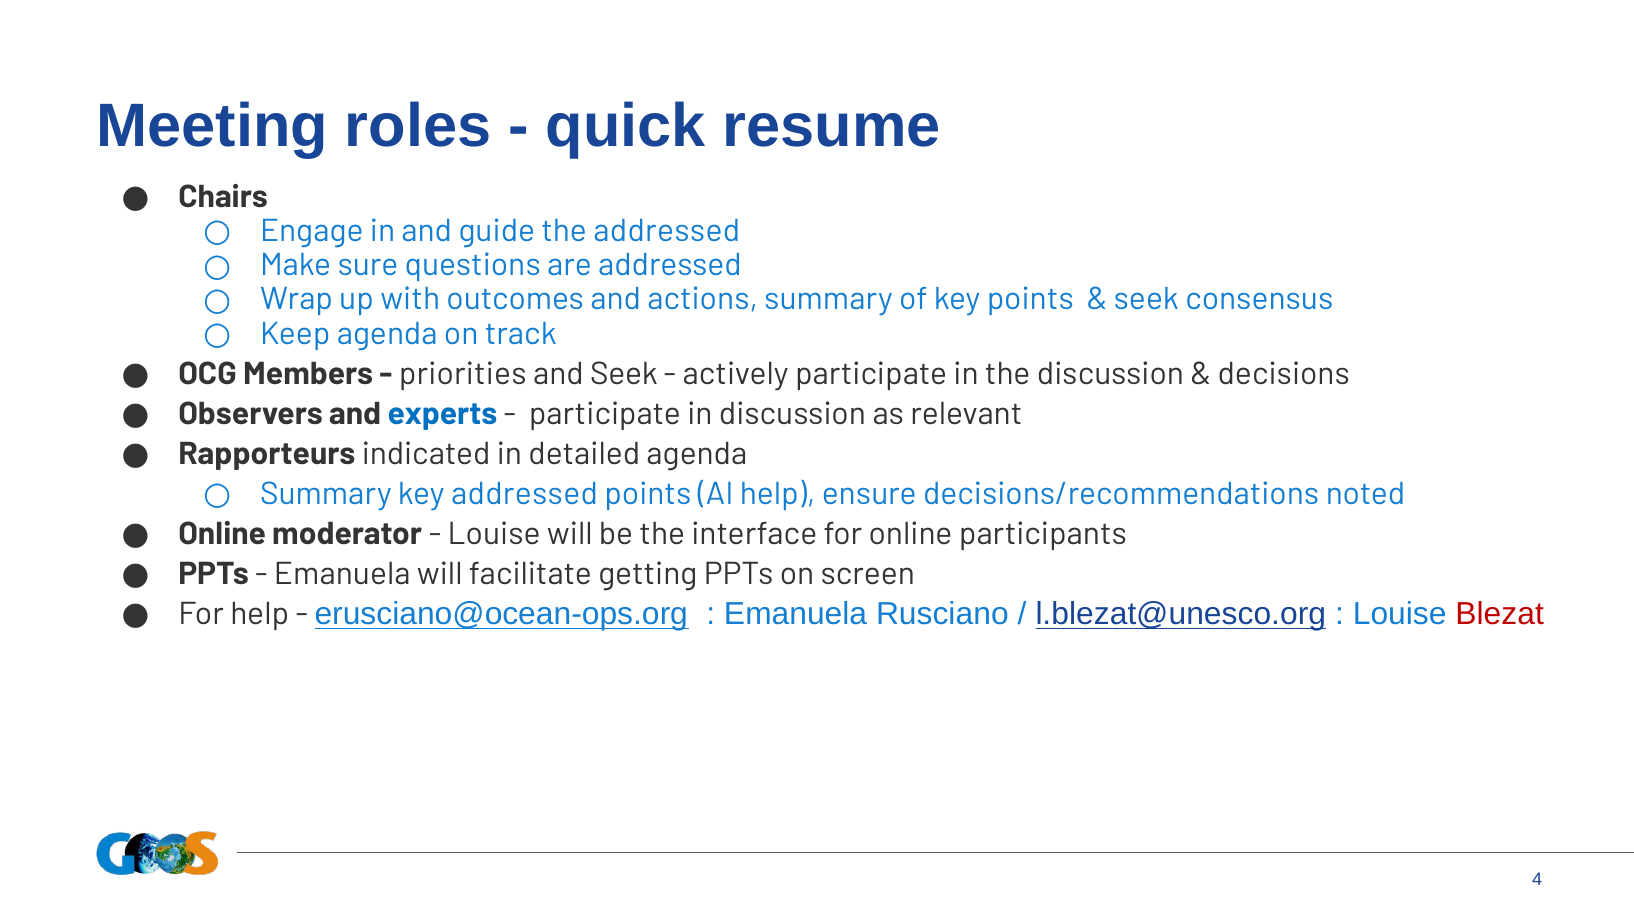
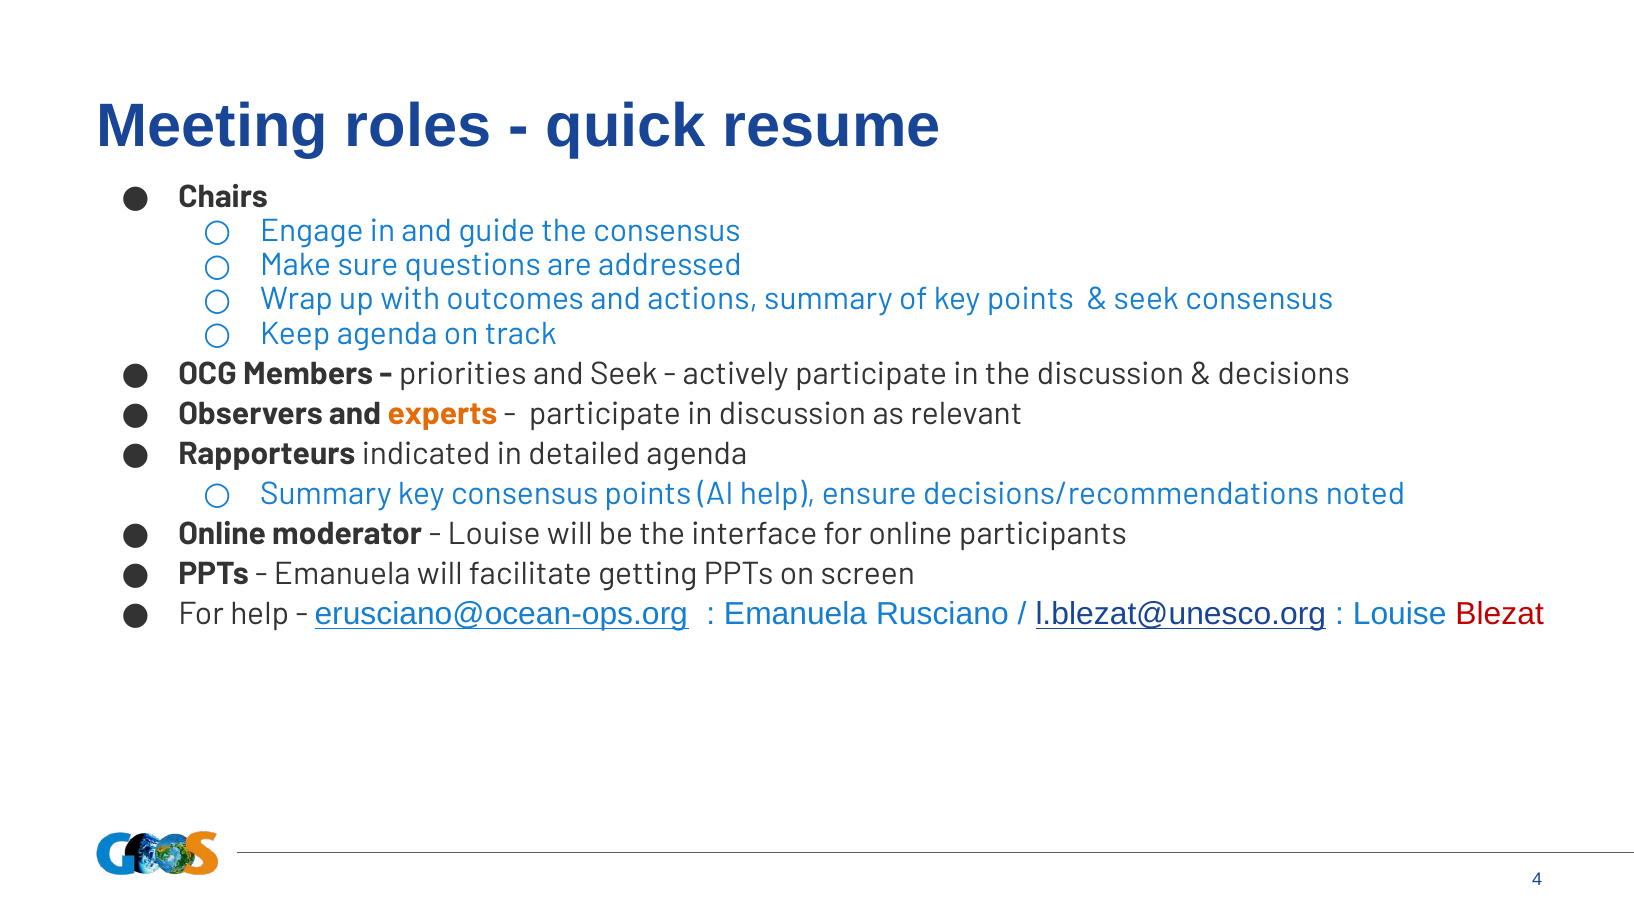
the addressed: addressed -> consensus (667, 231)
experts colour: blue -> orange (442, 414)
key addressed: addressed -> consensus (525, 494)
